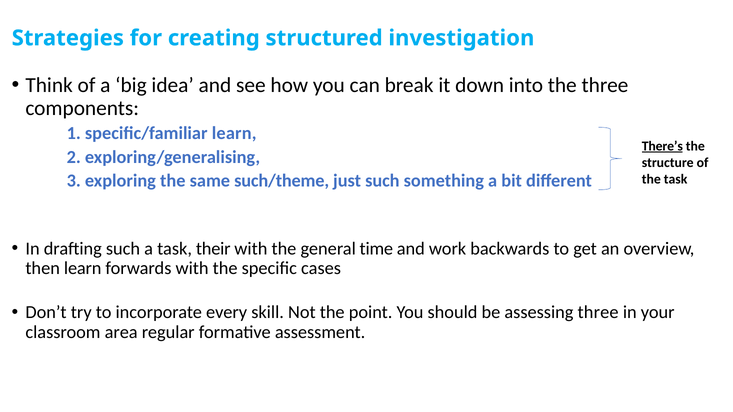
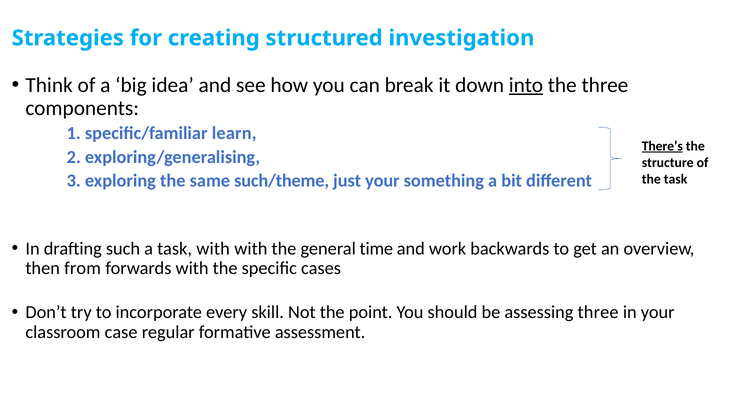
into underline: none -> present (526, 85)
just such: such -> your (382, 181)
task their: their -> with (213, 249)
then learn: learn -> from (83, 269)
area: area -> case (121, 332)
